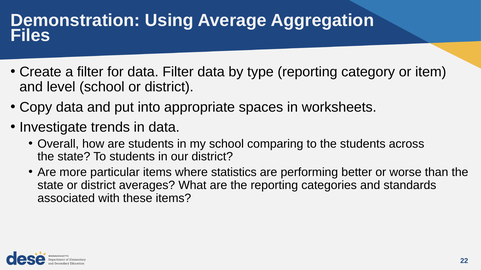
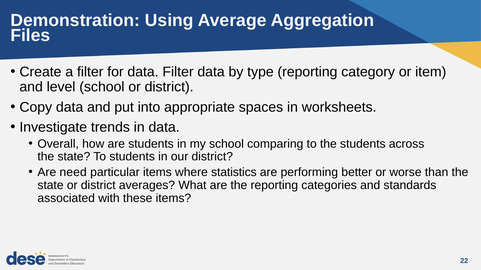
more: more -> need (73, 172)
